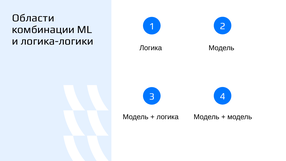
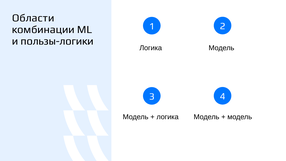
логика-логики: логика-логики -> пользы-логики (57, 41)
